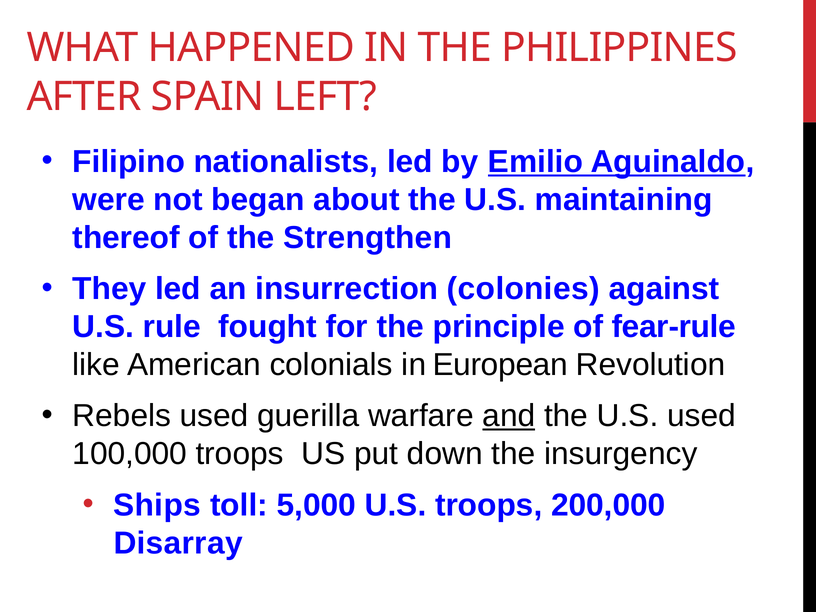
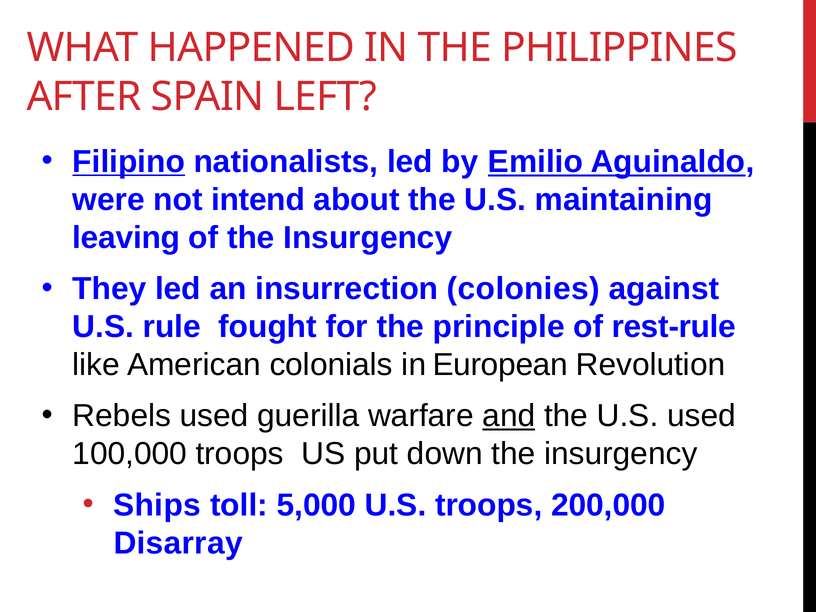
Filipino underline: none -> present (129, 162)
began: began -> intend (258, 200)
thereof: thereof -> leaving (126, 238)
of the Strengthen: Strengthen -> Insurgency (368, 238)
fear-rule: fear-rule -> rest-rule (674, 327)
